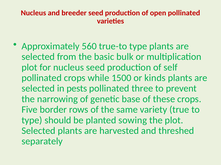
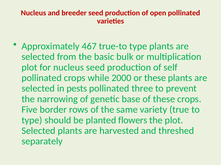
560: 560 -> 467 (89, 46)
1500: 1500 -> 2000 (121, 78)
or kinds: kinds -> these (155, 78)
sowing: sowing -> flowers (133, 121)
